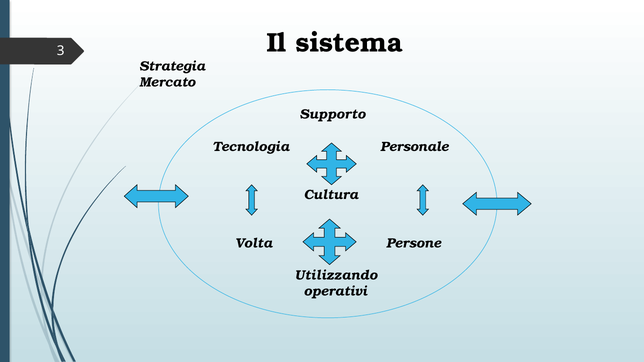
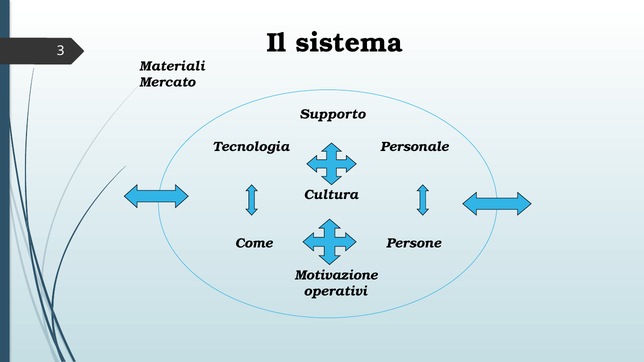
Strategia: Strategia -> Materiali (172, 66)
Volta: Volta -> Come (254, 243)
Utilizzando: Utilizzando -> Motivazione (336, 276)
